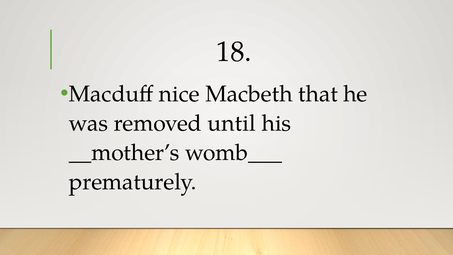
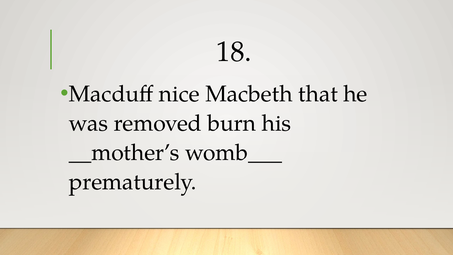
until: until -> burn (232, 123)
